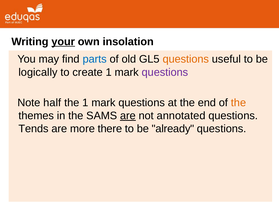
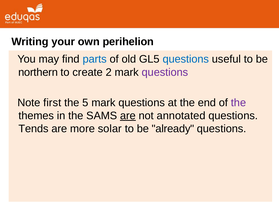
your underline: present -> none (63, 42)
insolation: insolation -> perihelion (128, 42)
questions colour: orange -> blue (186, 59)
logically: logically -> northern (38, 72)
create 1: 1 -> 2 (109, 72)
half: half -> first (52, 102)
the 1: 1 -> 5 (85, 102)
the colour: orange -> purple (239, 102)
there: there -> solar (110, 128)
